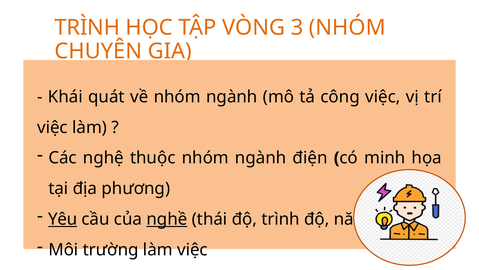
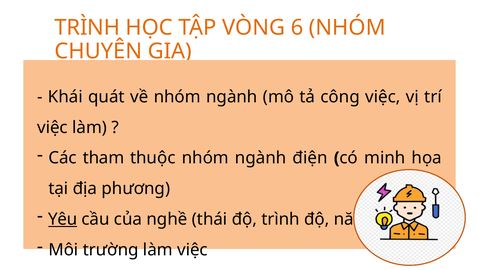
3: 3 -> 6 (297, 27)
nghệ: nghệ -> tham (103, 158)
nghề underline: present -> none (167, 219)
